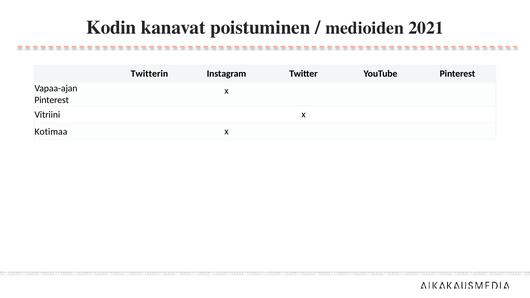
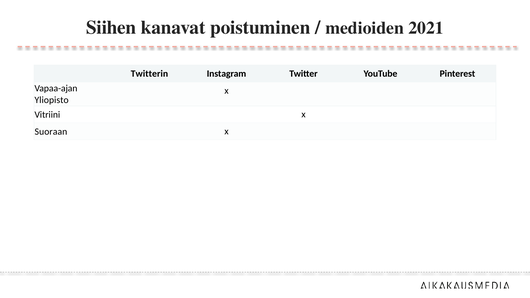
Kodin: Kodin -> Siihen (111, 28)
Pinterest: Pinterest -> Yliopisto (52, 100)
Kotimaa: Kotimaa -> Suoraan (51, 132)
